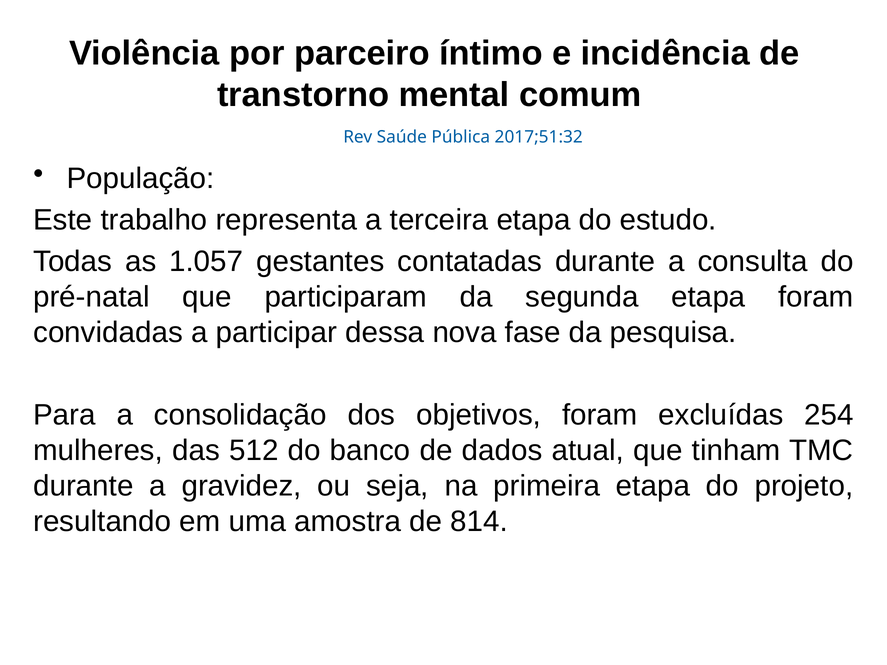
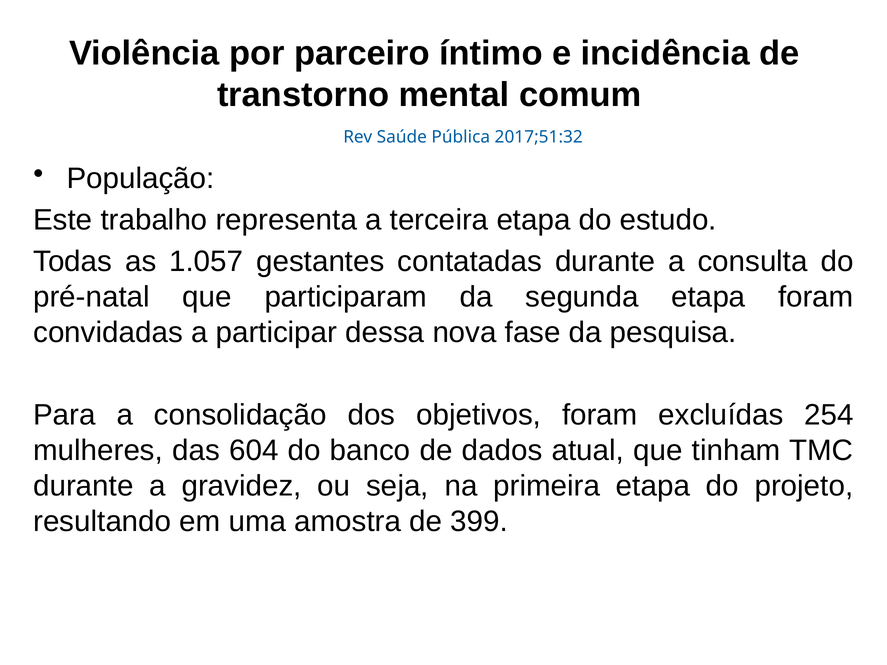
512: 512 -> 604 (254, 451)
814: 814 -> 399 (479, 522)
